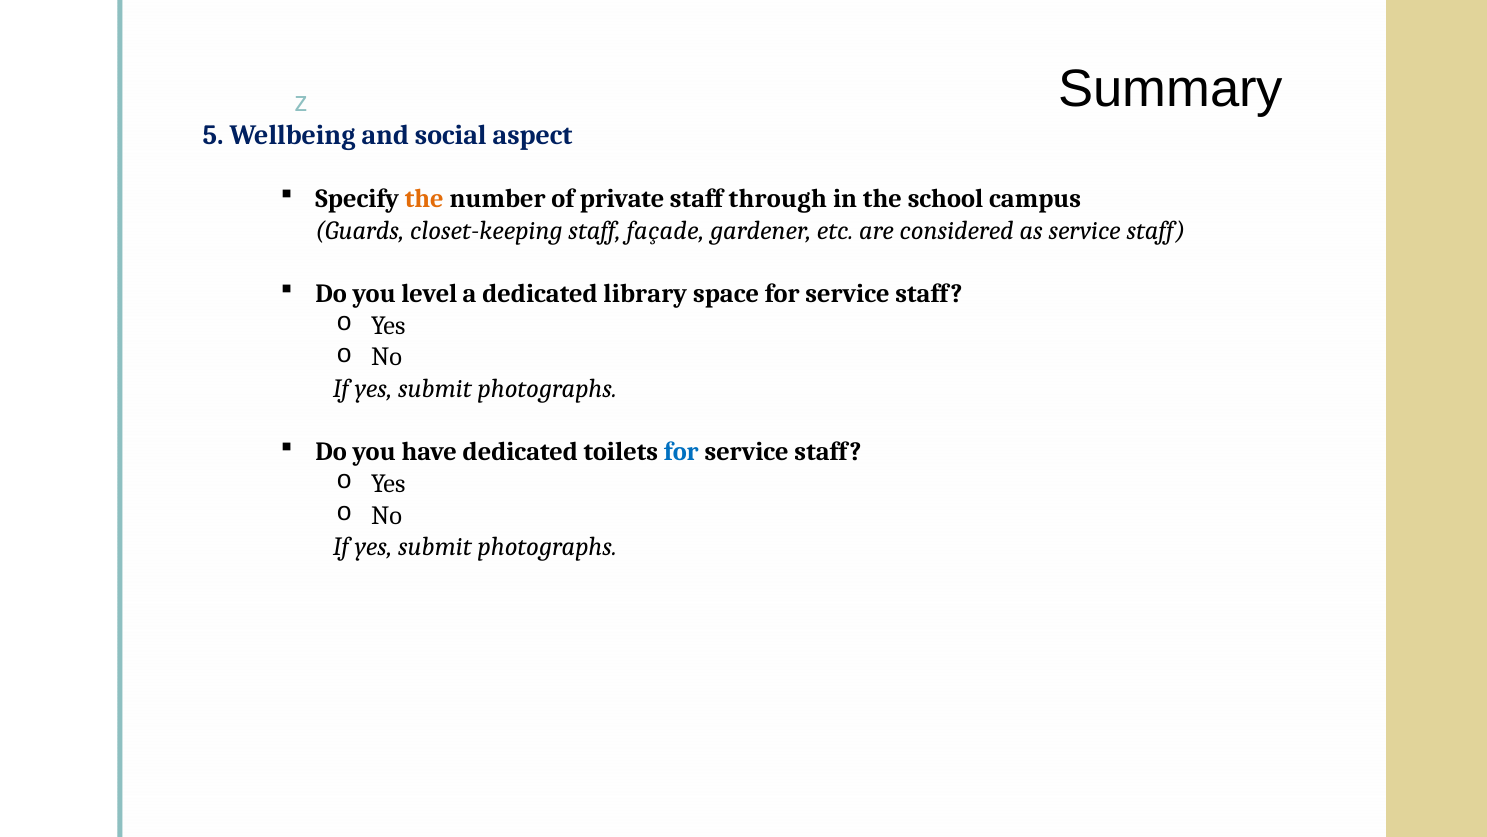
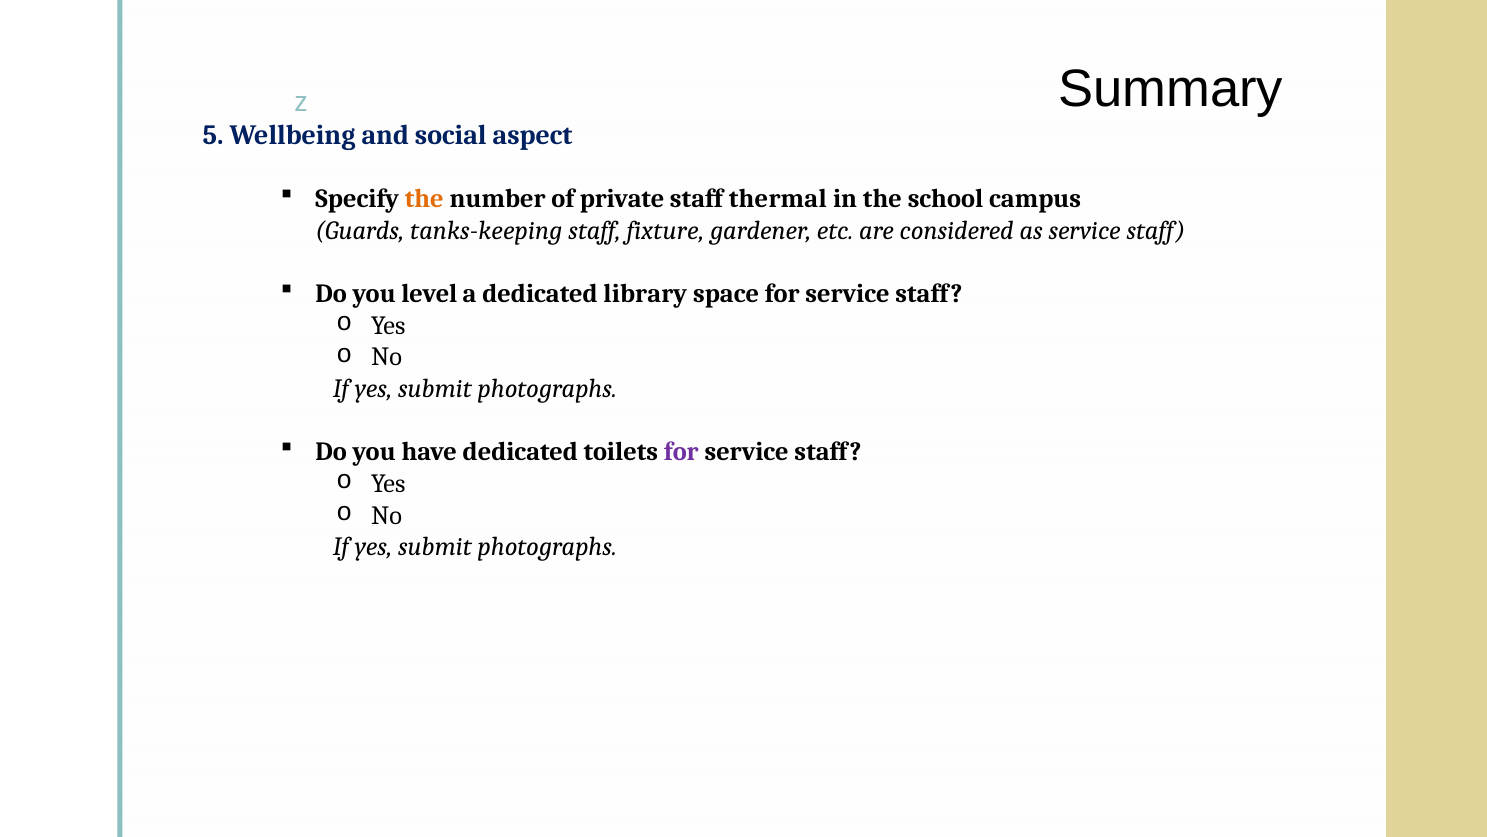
through: through -> thermal (778, 199)
closet-keeping: closet-keeping -> tanks-keeping (486, 231)
façade: façade -> fixture (665, 231)
for colour: blue -> purple (681, 452)
